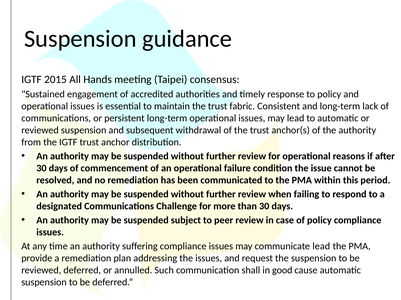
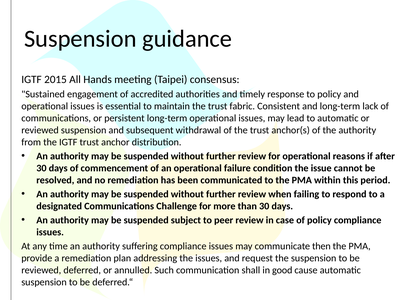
communicate lead: lead -> then (321, 247)
